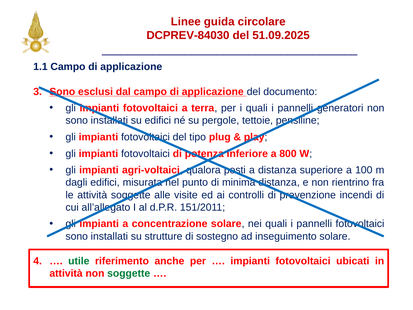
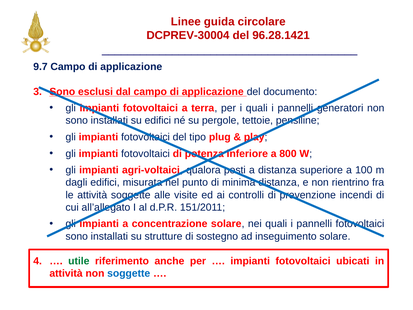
DCPREV-84030: DCPREV-84030 -> DCPREV-30004 (188, 35)
51.09.2025: 51.09.2025 -> 96.28.1421 (281, 35)
1.1: 1.1 -> 9.7 (40, 67)
soggette colour: green -> blue (129, 273)
